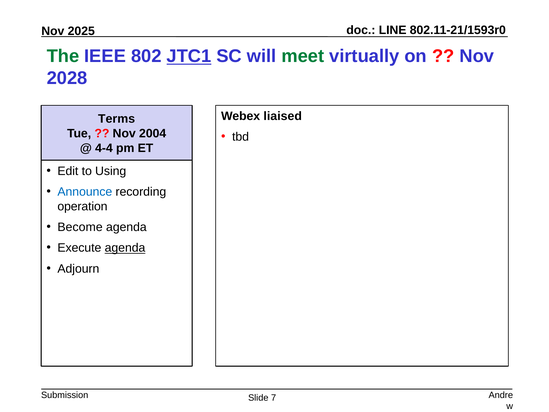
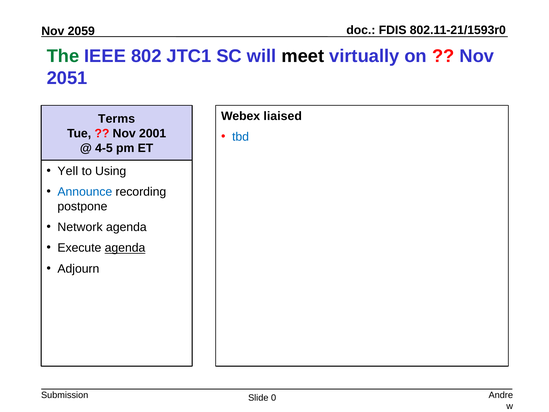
LINE: LINE -> FDIS (393, 30)
2025: 2025 -> 2059 (81, 31)
JTC1 underline: present -> none (189, 56)
meet colour: green -> black (303, 56)
2028: 2028 -> 2051 (67, 78)
2004: 2004 -> 2001 (153, 133)
tbd colour: black -> blue (241, 137)
4-4: 4-4 -> 4-5 (104, 148)
Edit: Edit -> Yell (68, 171)
operation: operation -> postpone (82, 206)
Become: Become -> Network (80, 227)
7: 7 -> 0 (274, 398)
